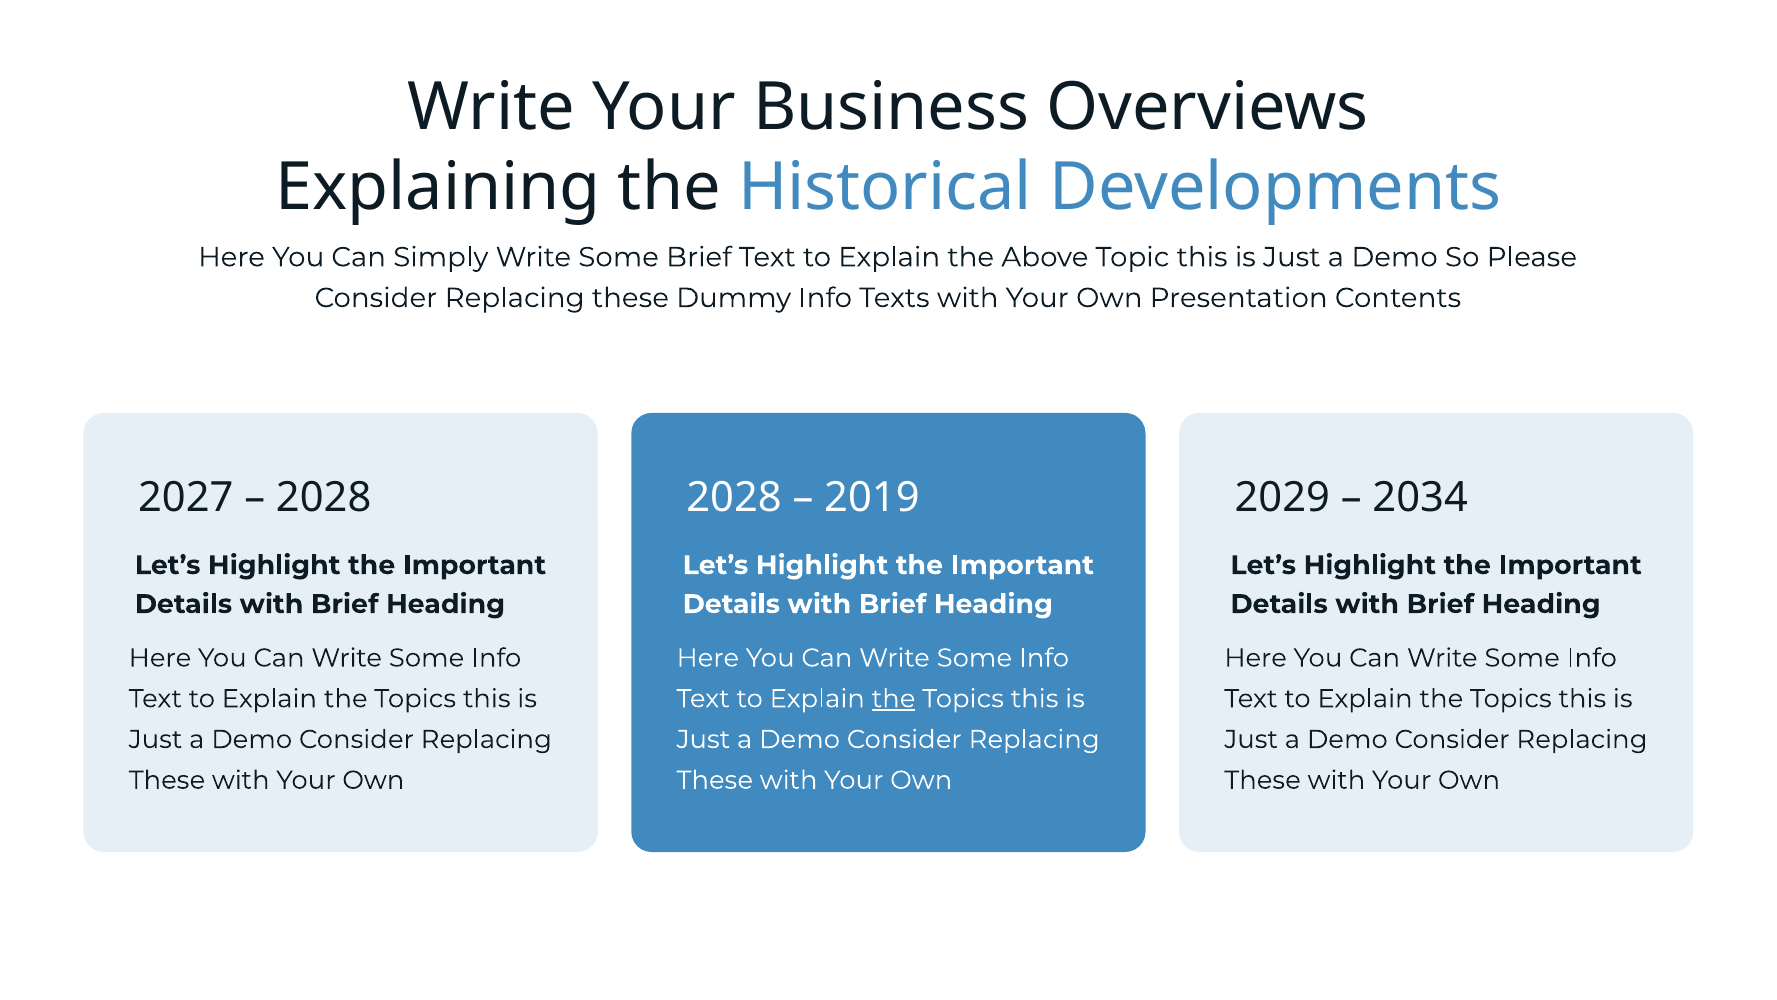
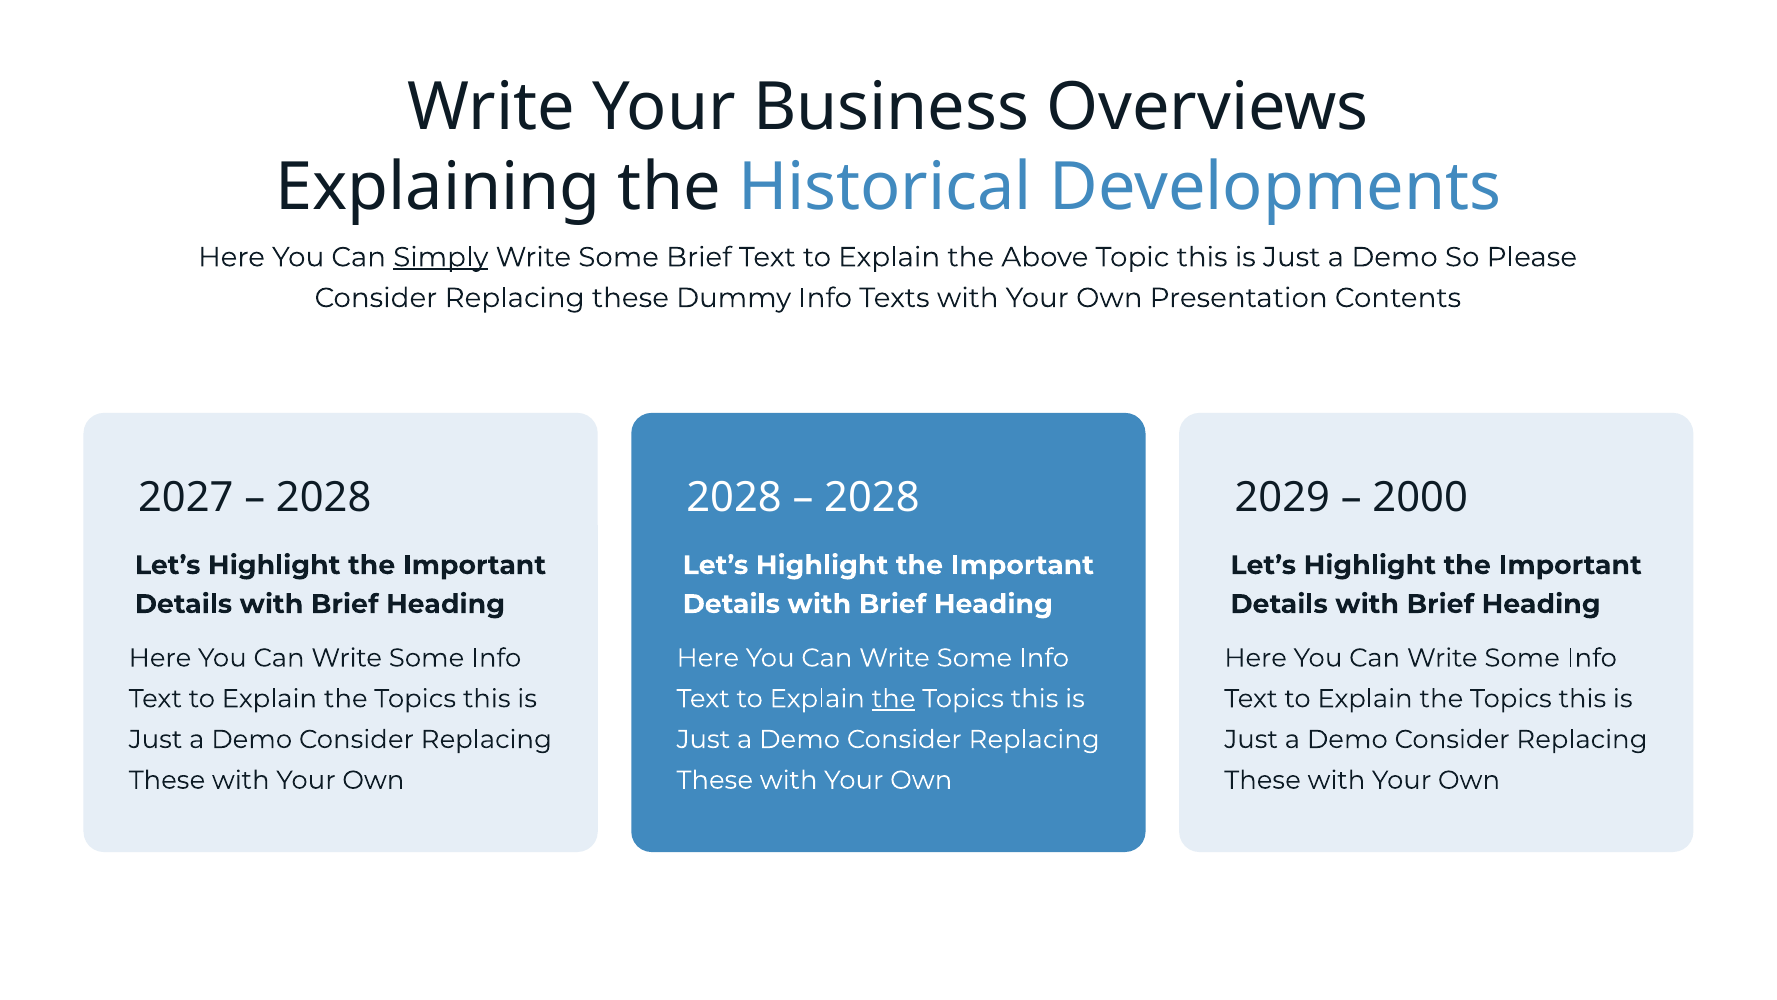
Simply underline: none -> present (441, 257)
2019: 2019 -> 2028 (872, 497)
2034: 2034 -> 2000 (1420, 497)
